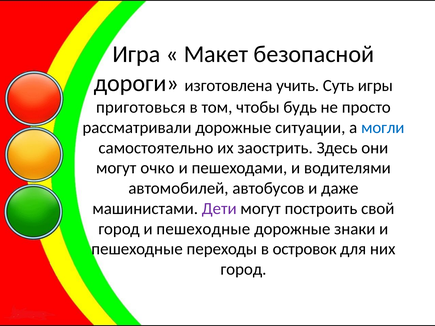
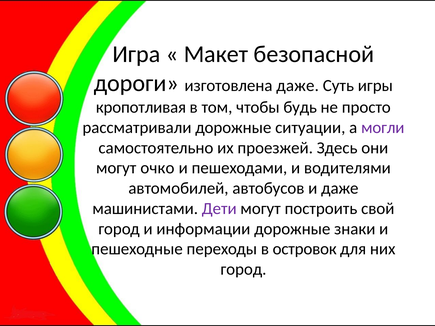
изготовлена учить: учить -> даже (298, 86)
приготовься: приготовься -> кропотливая (141, 107)
могли colour: blue -> purple (383, 128)
заострить: заострить -> проезжей (275, 148)
город и пешеходные: пешеходные -> информации (203, 229)
